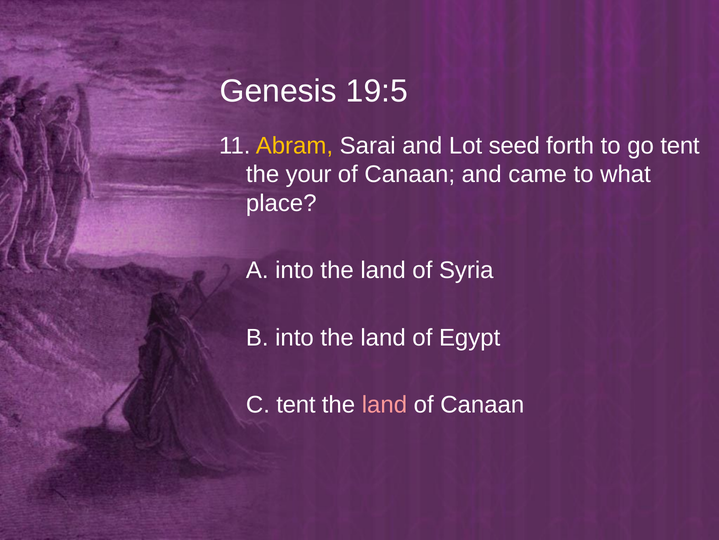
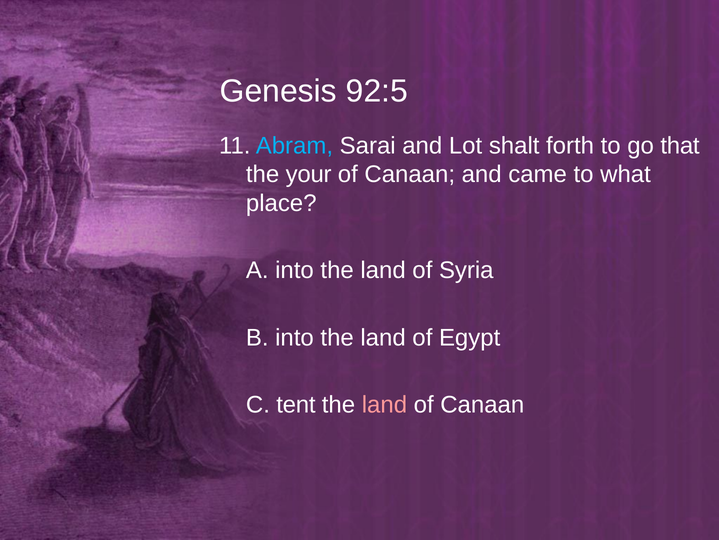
19:5: 19:5 -> 92:5 (377, 91)
Abram colour: yellow -> light blue (294, 145)
seed: seed -> shalt (514, 145)
go tent: tent -> that (680, 145)
